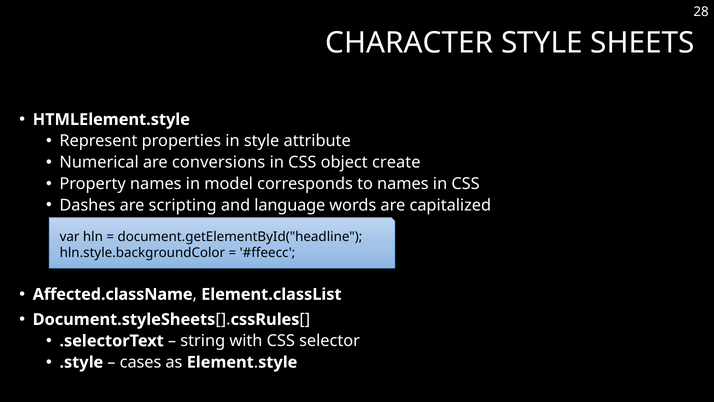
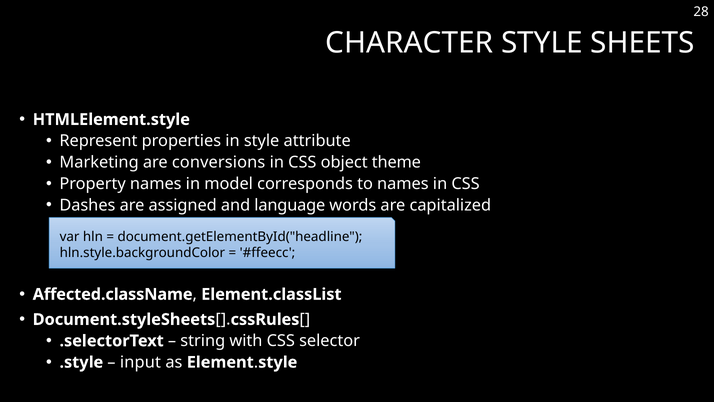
Numerical: Numerical -> Marketing (99, 162)
create: create -> theme (396, 162)
scripting: scripting -> assigned (183, 205)
cases: cases -> input (140, 362)
